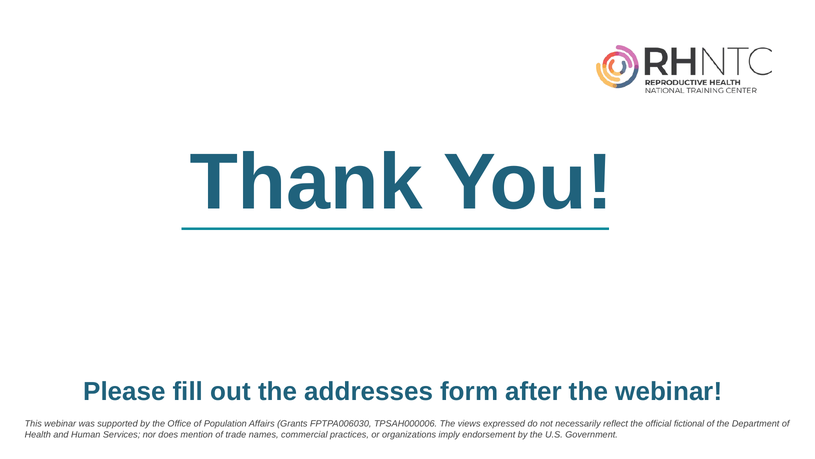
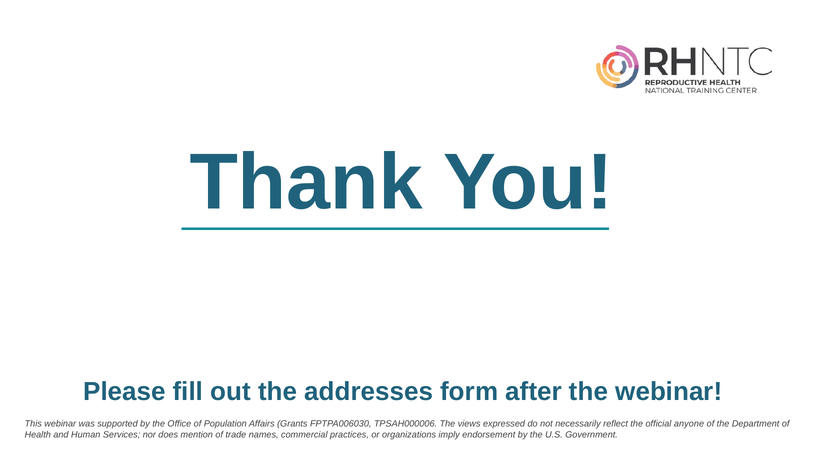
fictional: fictional -> anyone (689, 423)
